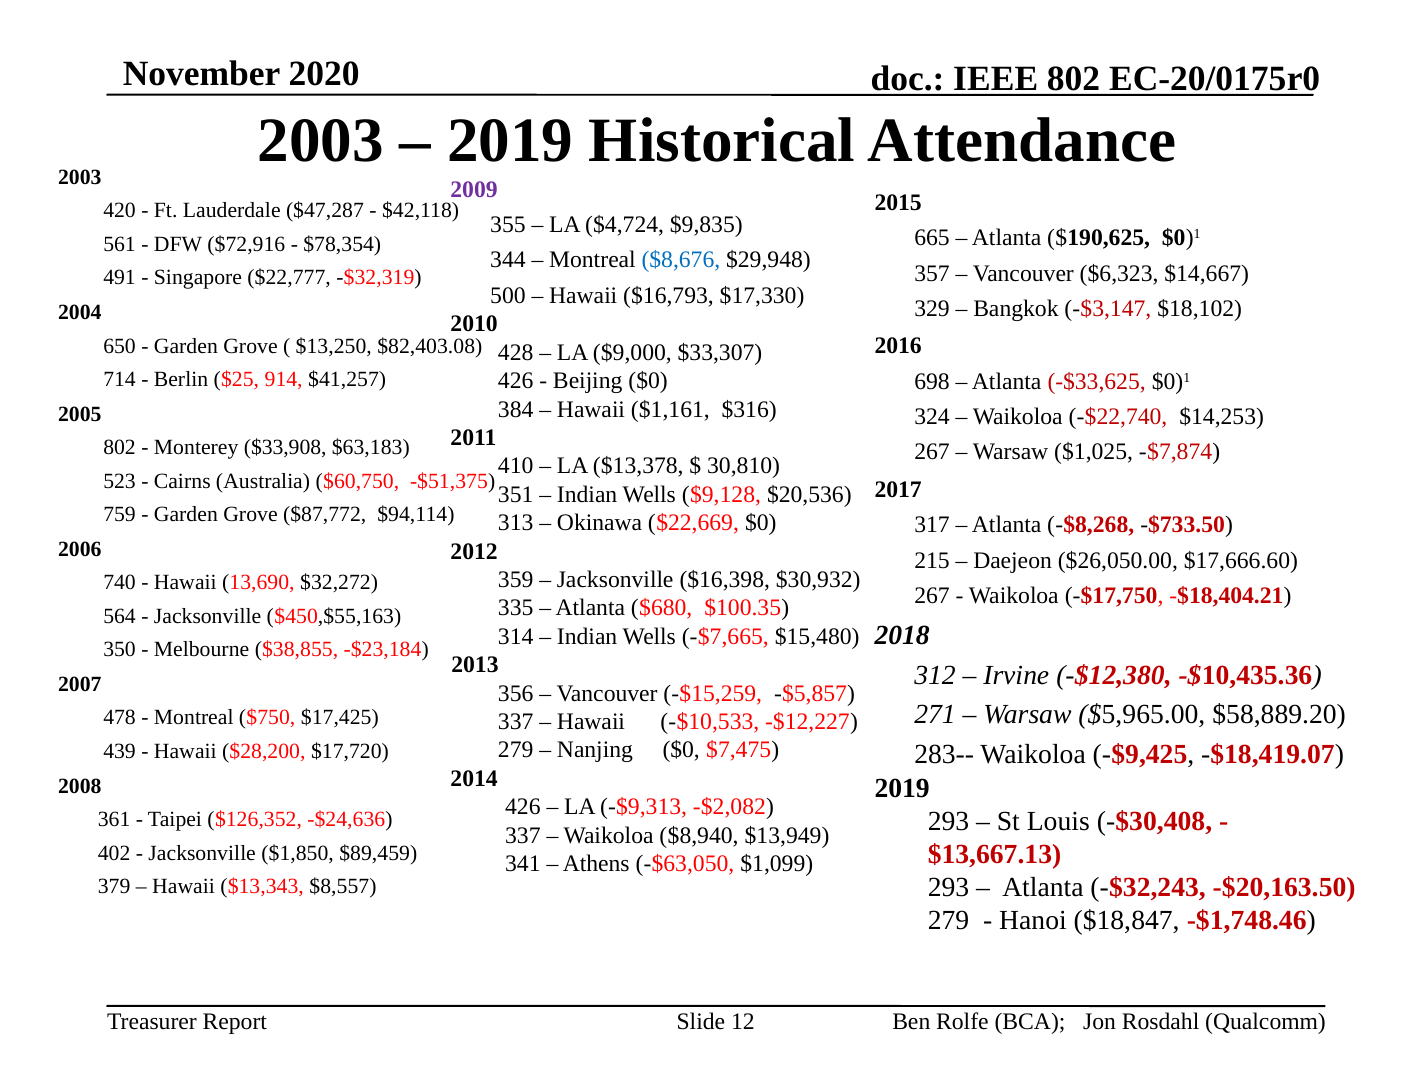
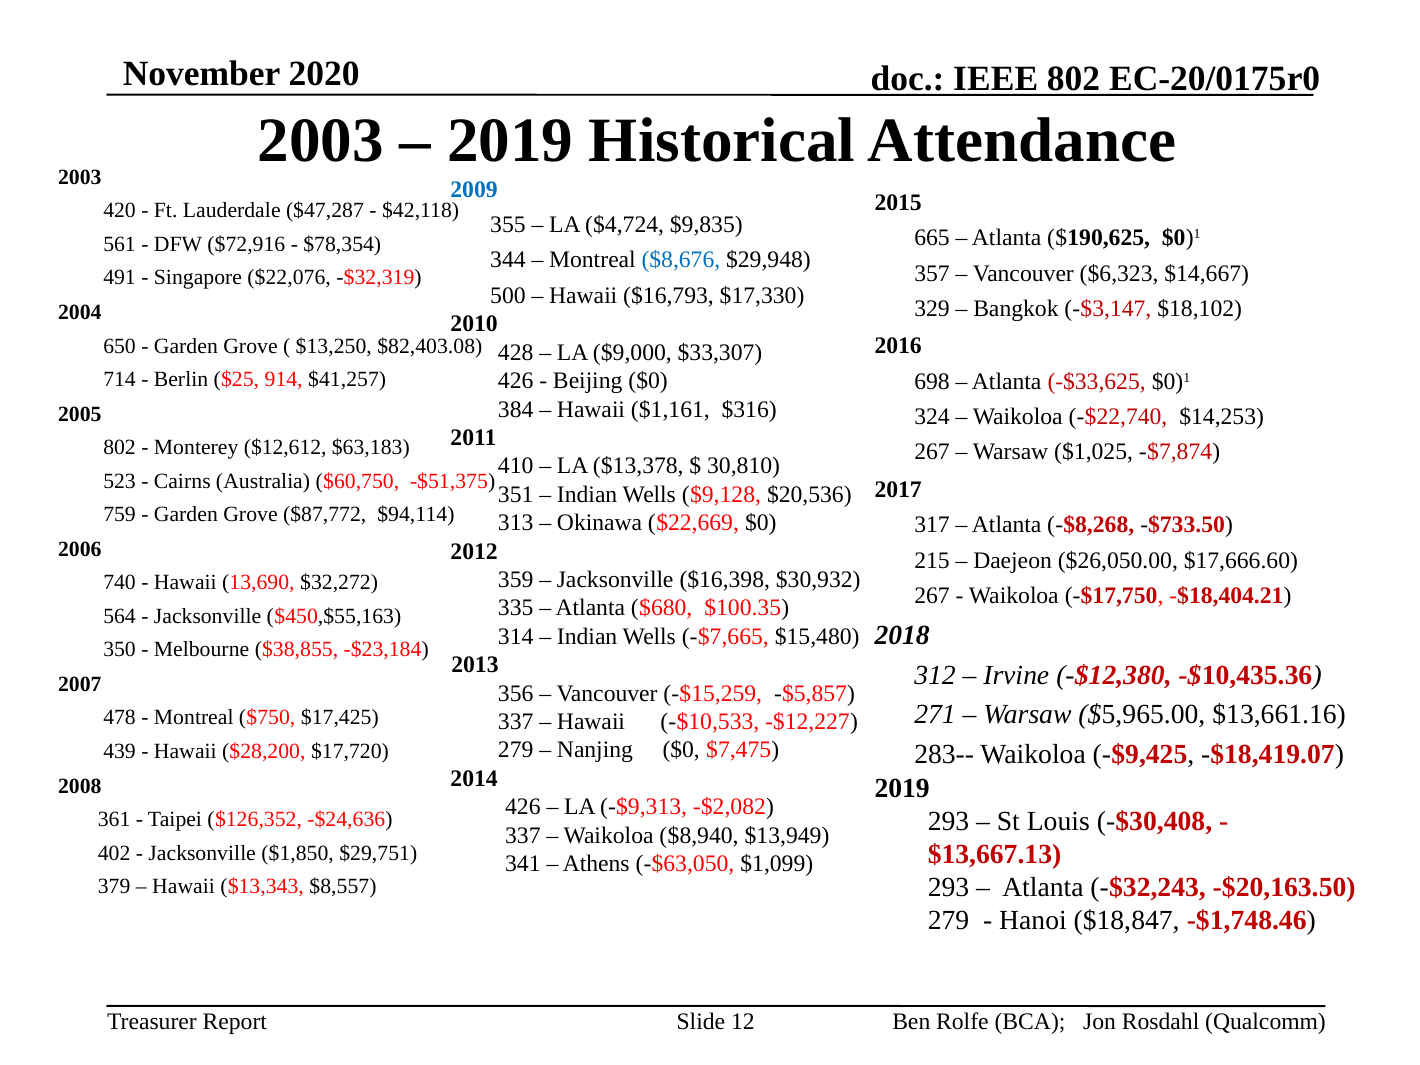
2009 colour: purple -> blue (474, 190)
$22,777: $22,777 -> $22,076 (289, 277)
$33,908: $33,908 -> $12,612 (285, 448)
$58,889.20: $58,889.20 -> $13,661.16 (1279, 715)
$89,459: $89,459 -> $29,751 (378, 853)
